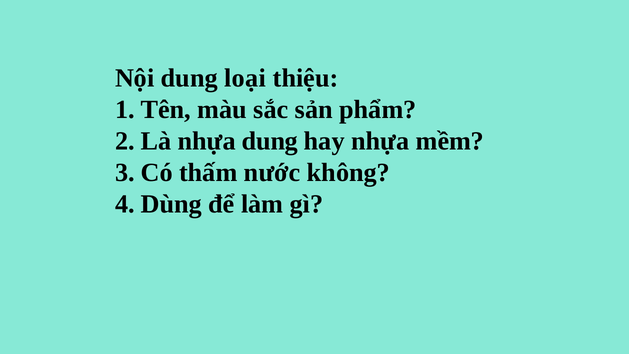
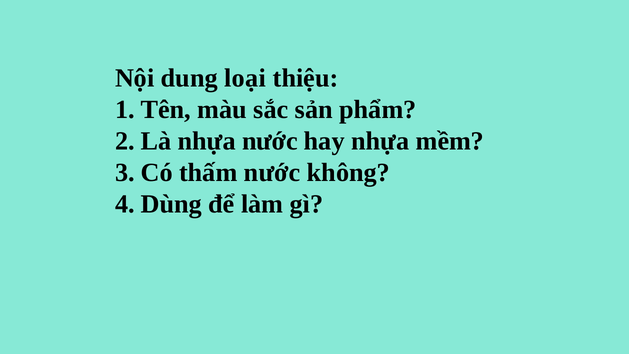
nhựa dung: dung -> nước (270, 141)
